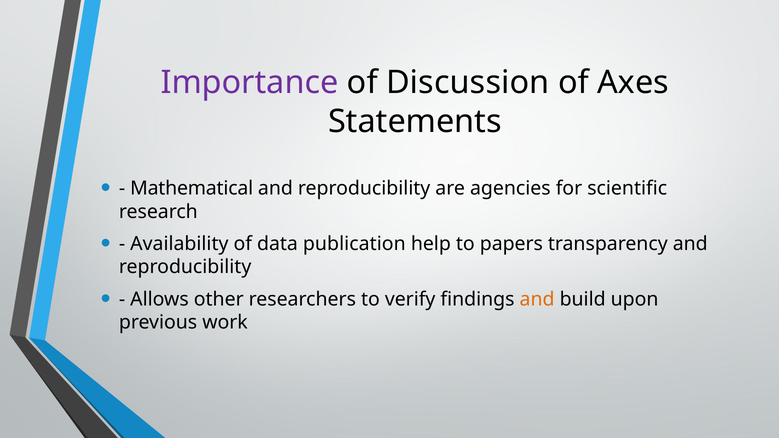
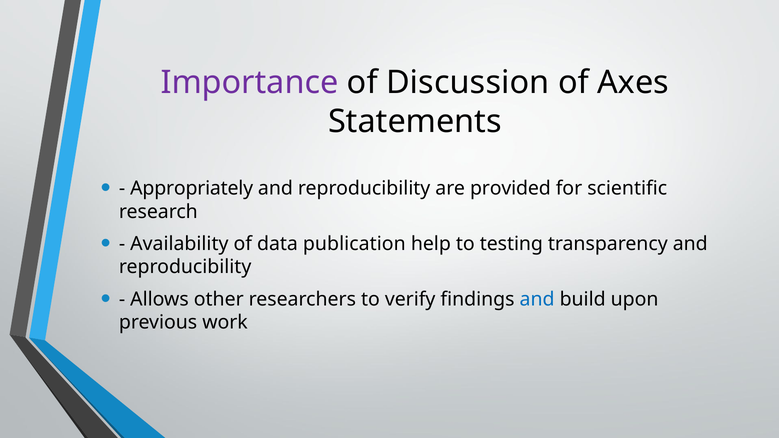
Mathematical: Mathematical -> Appropriately (192, 188)
agencies: agencies -> provided (510, 188)
papers: papers -> testing (511, 244)
and colour: orange -> blue (537, 299)
